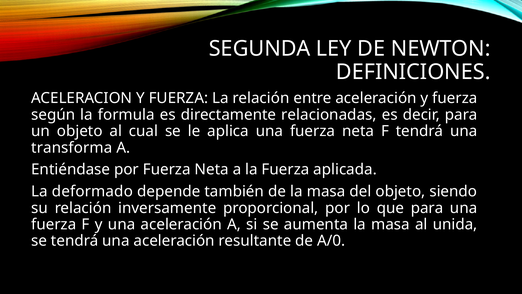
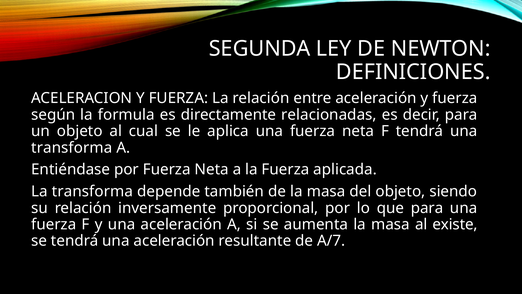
La deformado: deformado -> transforma (92, 191)
unida: unida -> existe (455, 224)
A/0: A/0 -> A/7 (331, 241)
